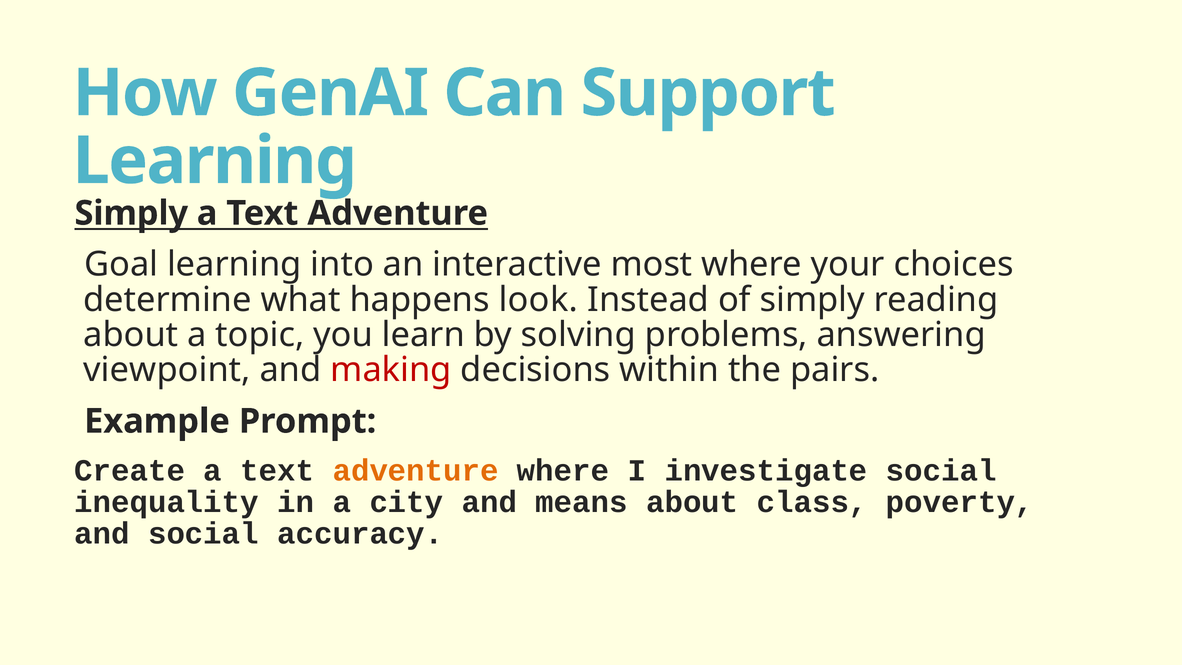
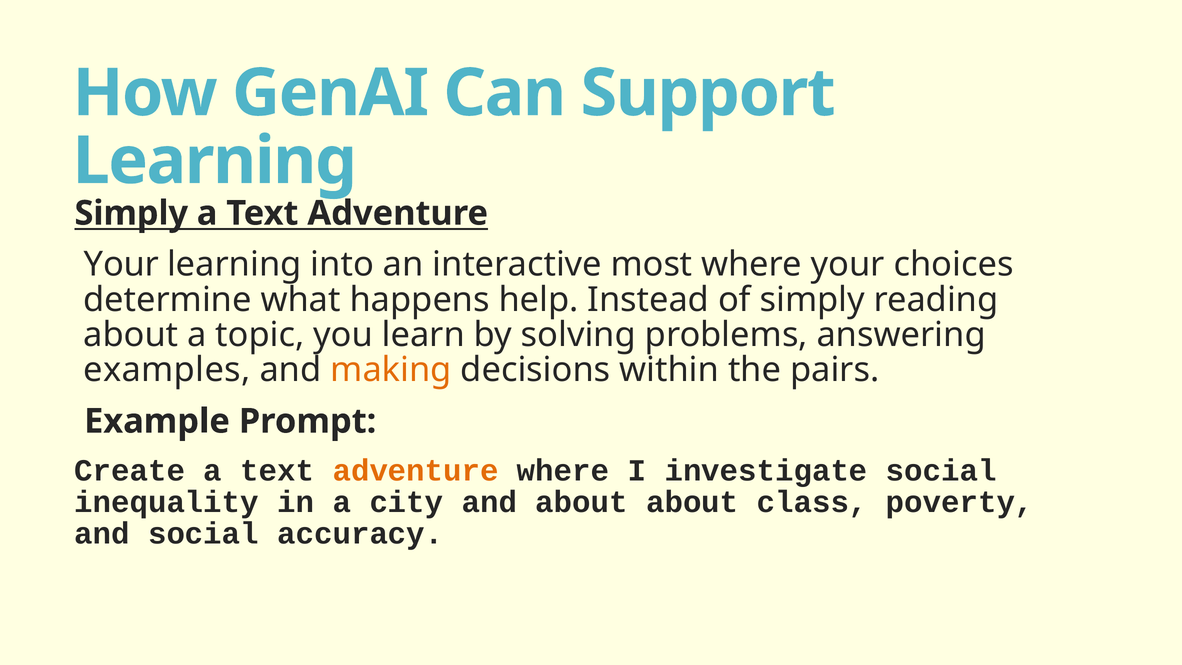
Goal: Goal -> Your (121, 264)
look: look -> help (539, 300)
viewpoint: viewpoint -> examples (167, 370)
making colour: red -> orange (391, 370)
and means: means -> about (582, 502)
